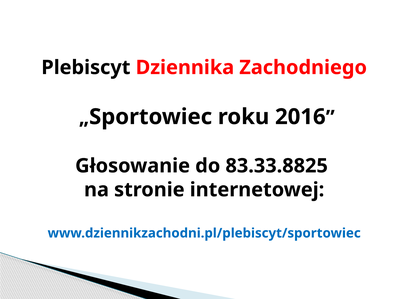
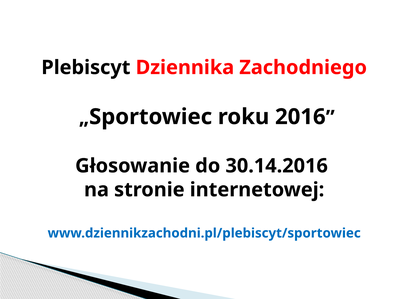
83.33.8825: 83.33.8825 -> 30.14.2016 (277, 166)
